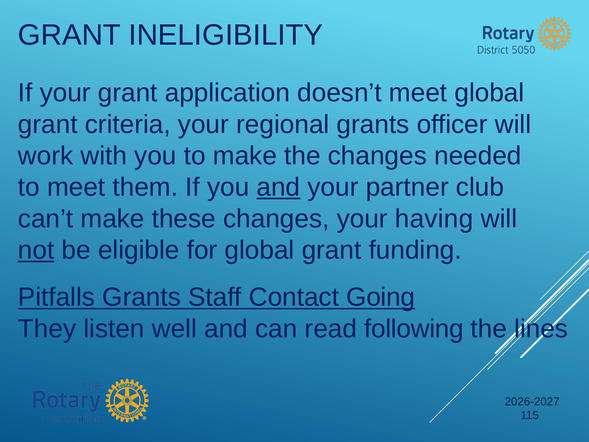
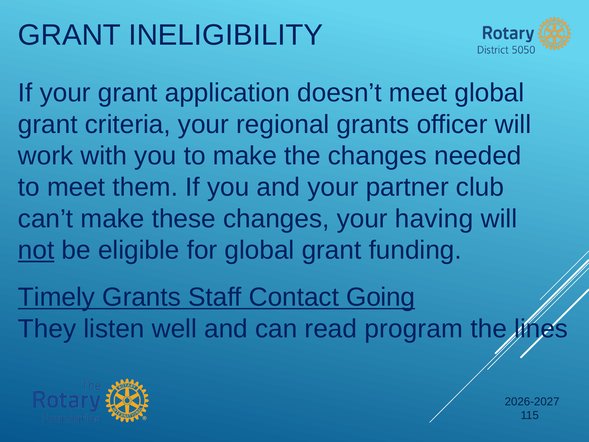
and underline: present -> none (278, 187)
Pitfalls: Pitfalls -> Timely (56, 297)
following: following -> program (414, 329)
